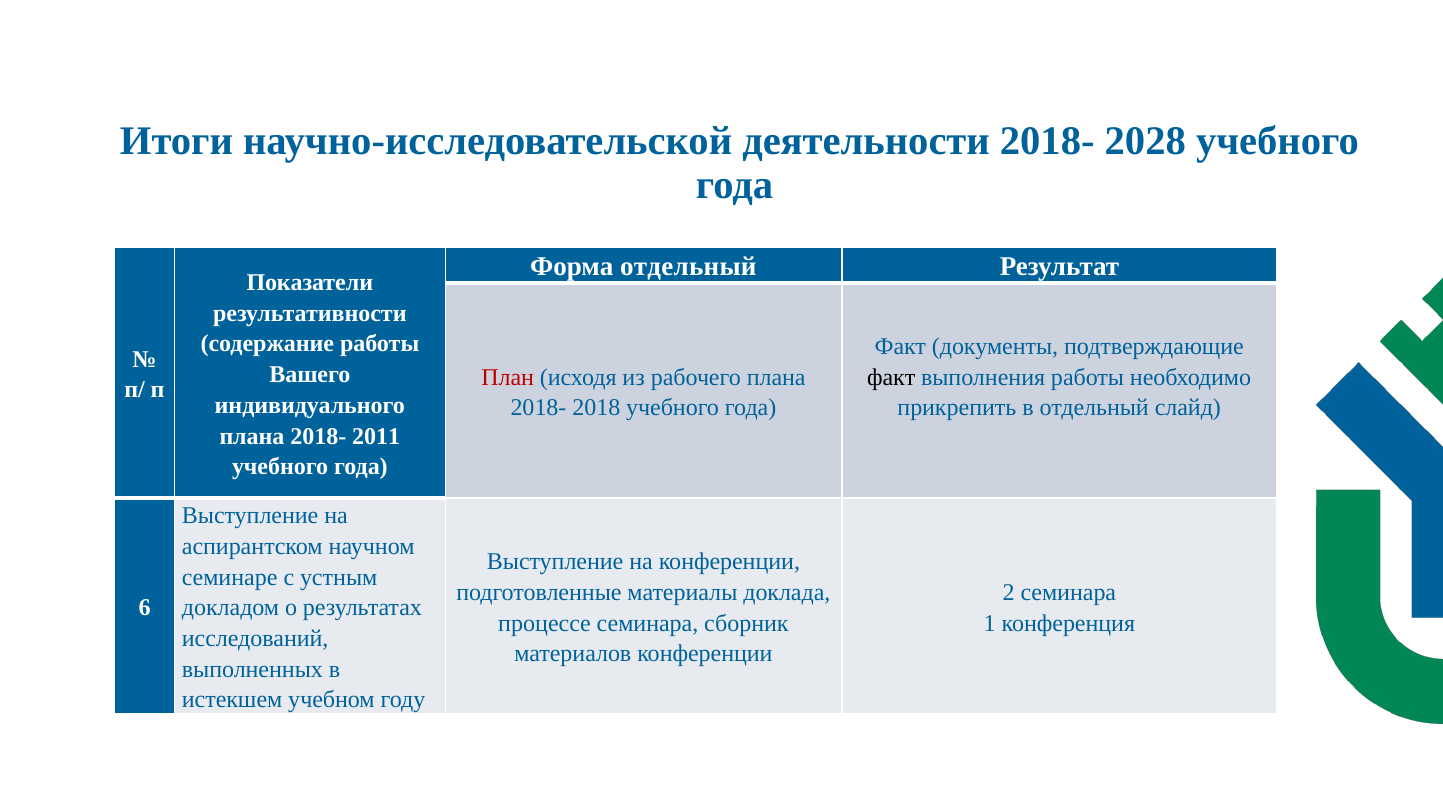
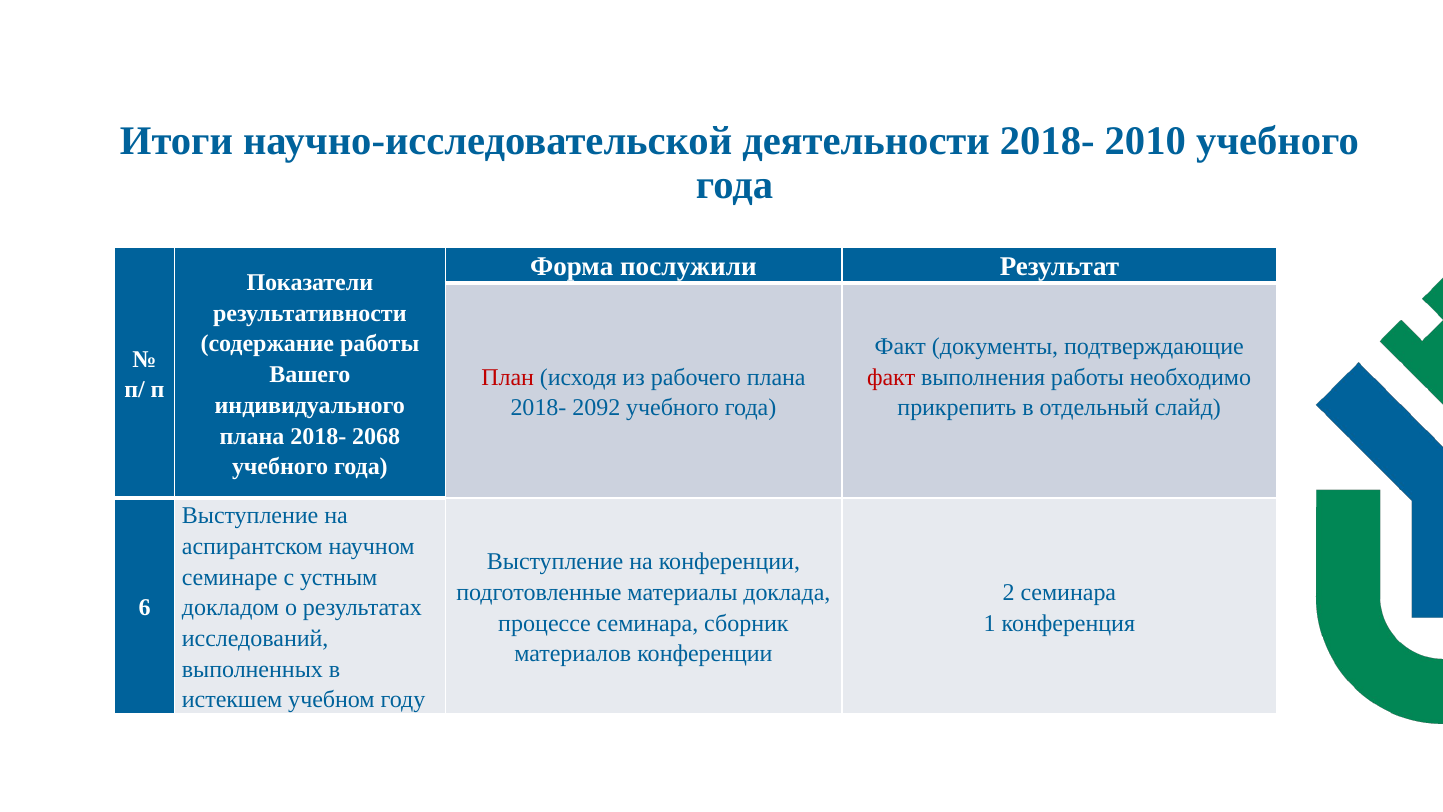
2028: 2028 -> 2010 (1145, 141)
Форма отдельный: отдельный -> послужили (688, 267)
факт colour: black -> red (891, 377)
2018: 2018 -> 2092 (596, 408)
2011: 2011 -> 2068 (376, 436)
